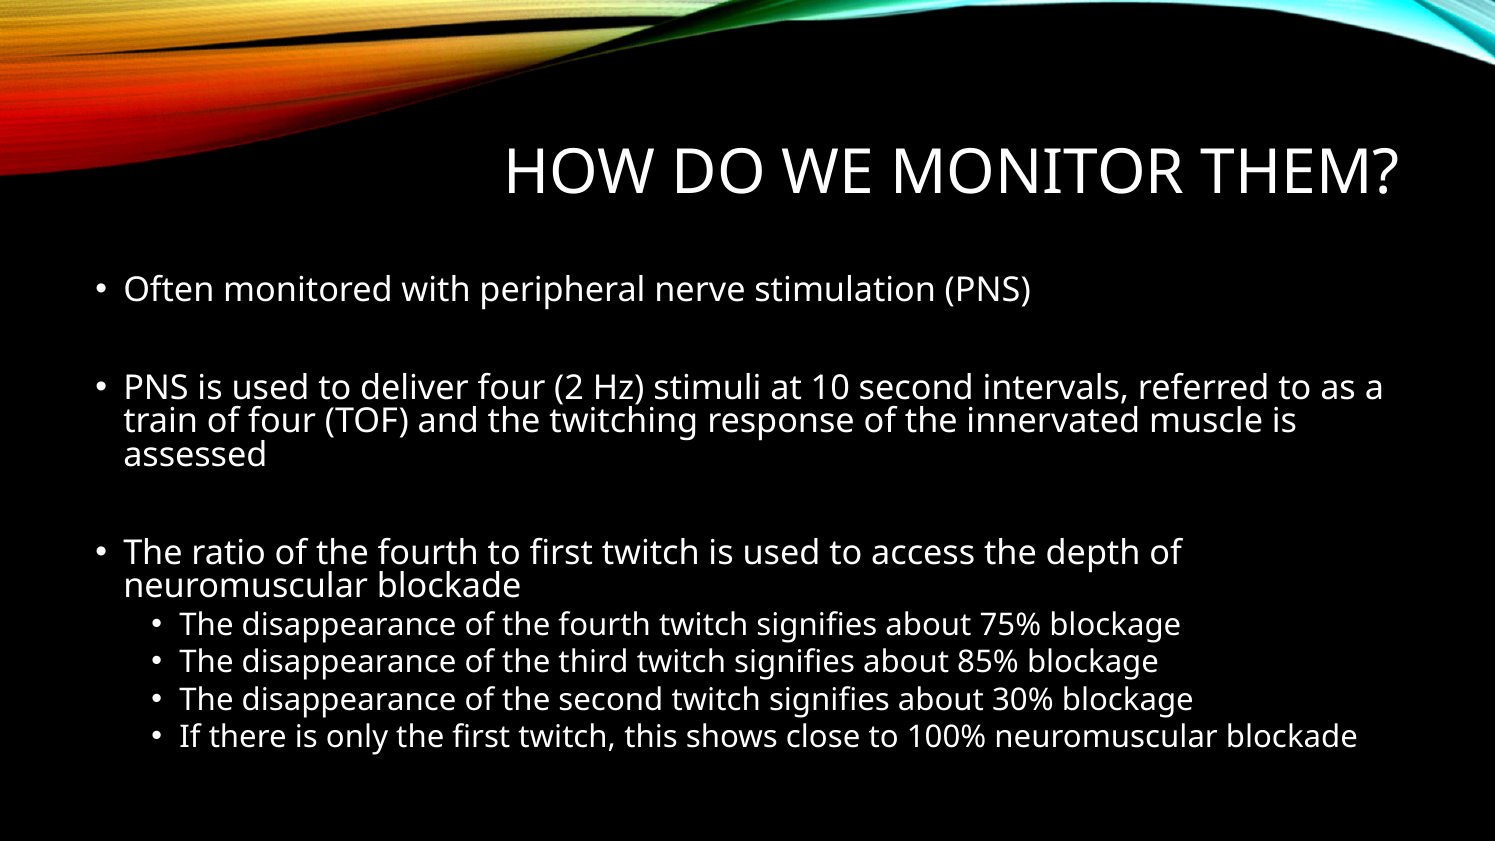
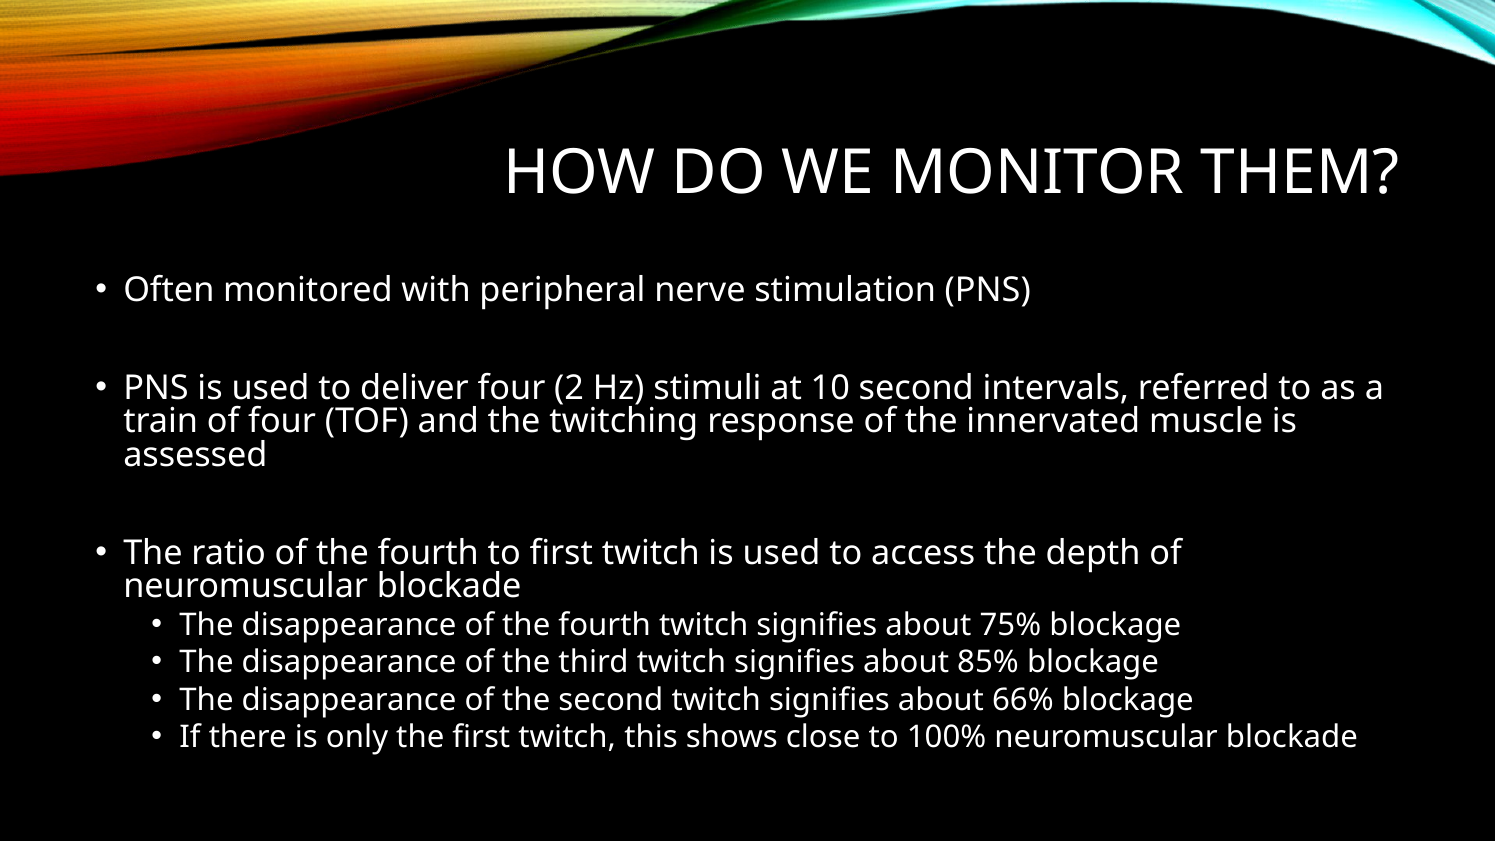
30%: 30% -> 66% (1023, 700)
